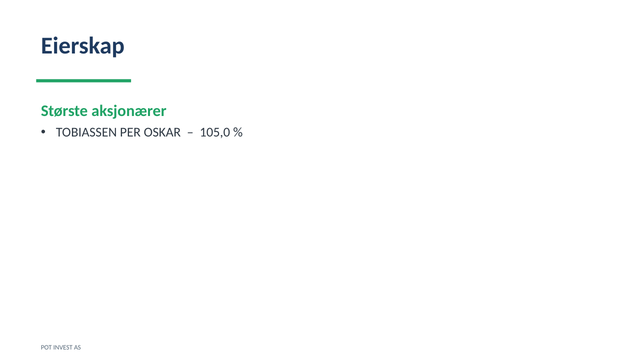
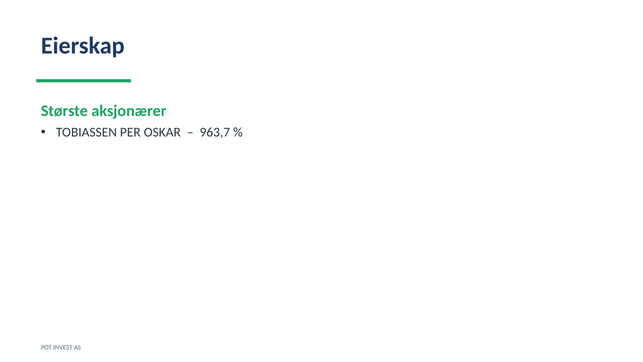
105,0: 105,0 -> 963,7 (215, 132)
